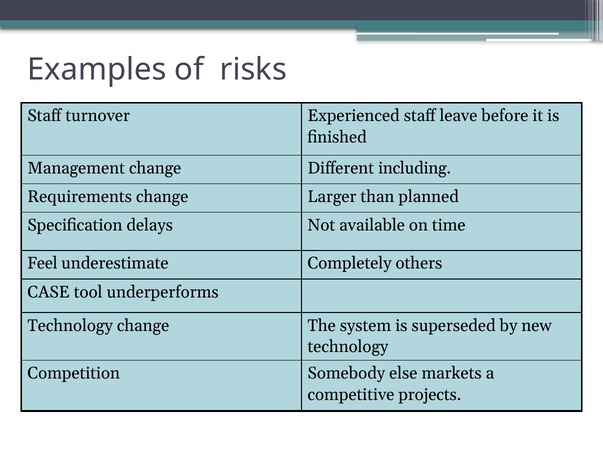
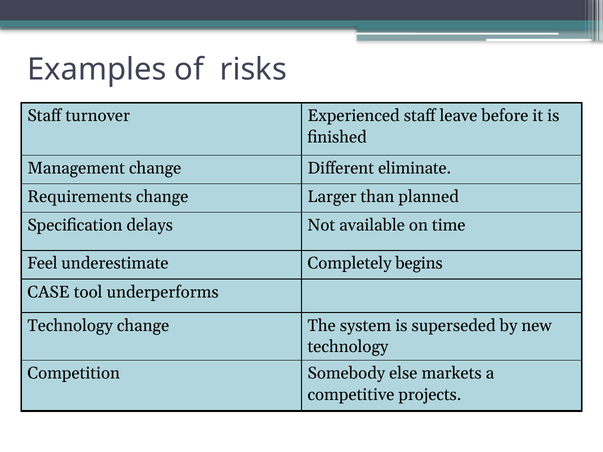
including: including -> eliminate (415, 168)
others: others -> begins (419, 264)
